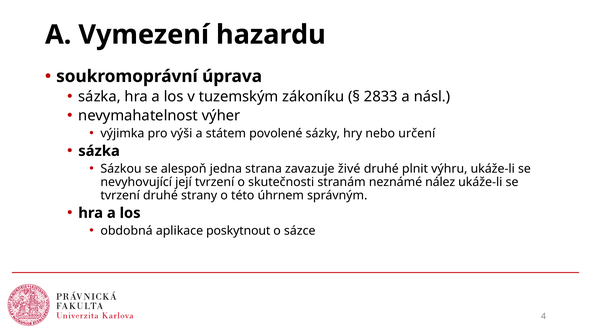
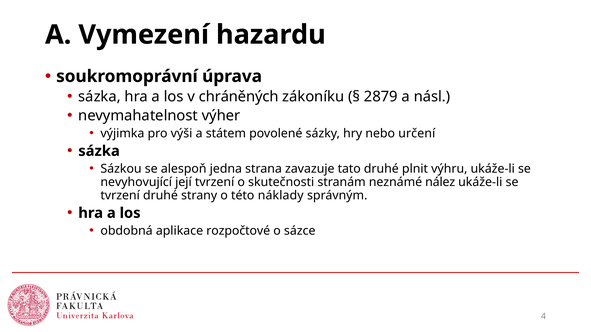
tuzemským: tuzemským -> chráněných (239, 97)
2833: 2833 -> 2879 (381, 97)
živé: živé -> tato (349, 169)
úhrnem: úhrnem -> náklady (281, 196)
poskytnout: poskytnout -> rozpočtové (238, 231)
